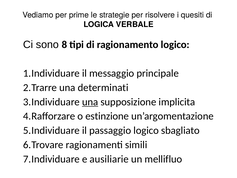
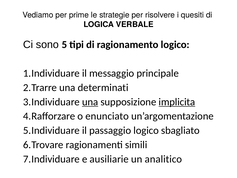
8: 8 -> 5 (64, 45)
implicita underline: none -> present (177, 102)
estinzione: estinzione -> enunciato (107, 116)
mellifluo: mellifluo -> analitico (163, 159)
